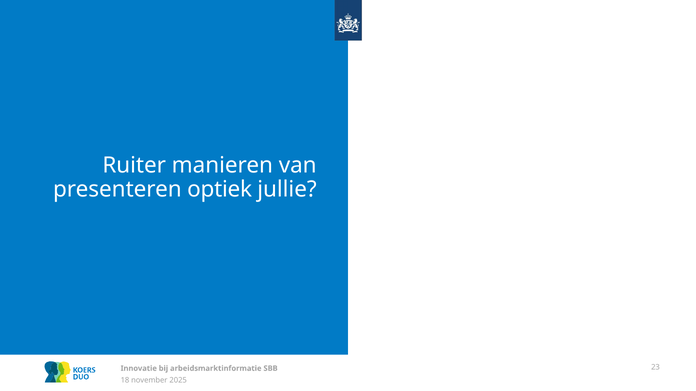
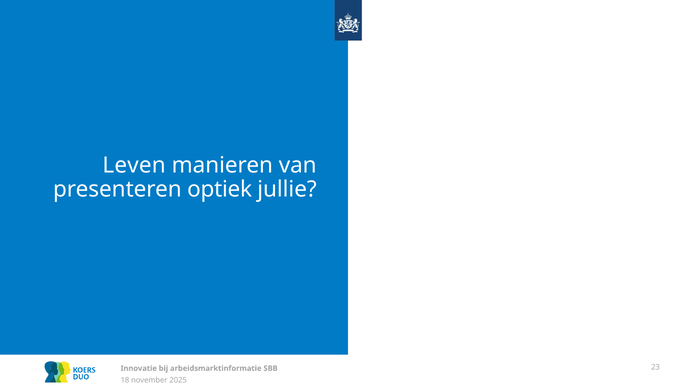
Ruiter: Ruiter -> Leven (134, 166)
